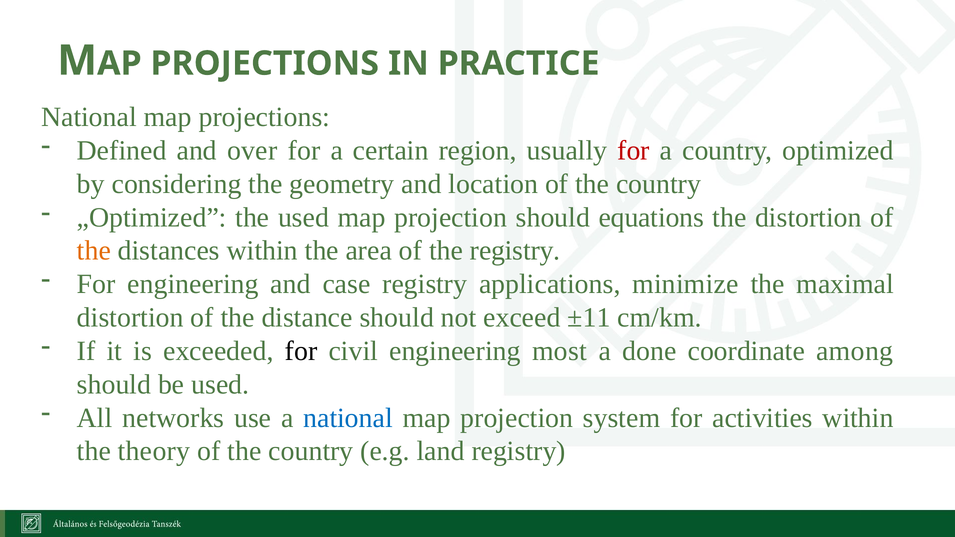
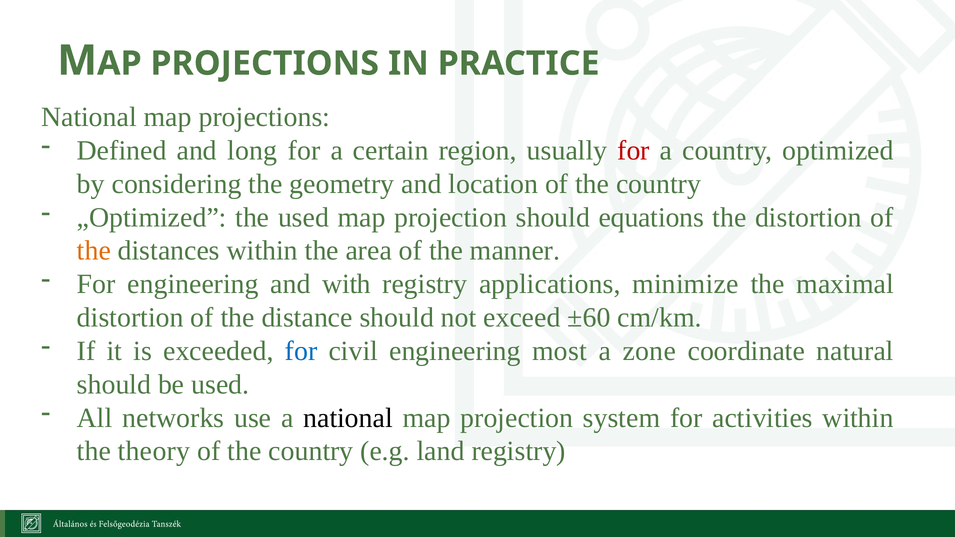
over: over -> long (252, 151)
the registry: registry -> manner (515, 251)
case: case -> with (347, 284)
±11: ±11 -> ±60 (589, 318)
for colour: black -> blue (301, 351)
done: done -> zone (649, 351)
among: among -> natural (855, 351)
national colour: blue -> black (348, 418)
